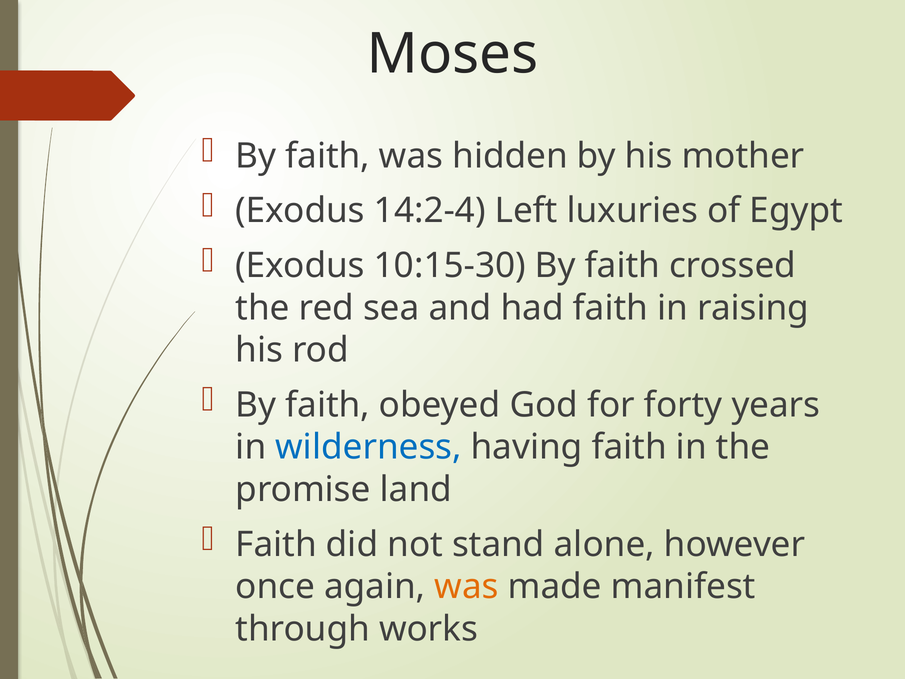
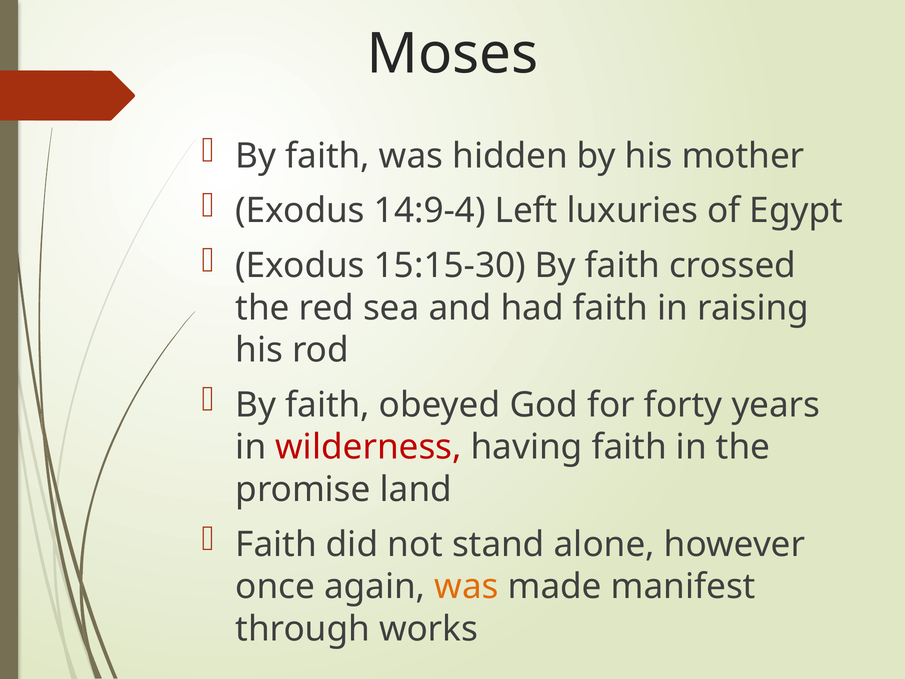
14:2-4: 14:2-4 -> 14:9-4 (430, 211)
10:15-30: 10:15-30 -> 15:15-30 (450, 266)
wilderness colour: blue -> red (368, 447)
